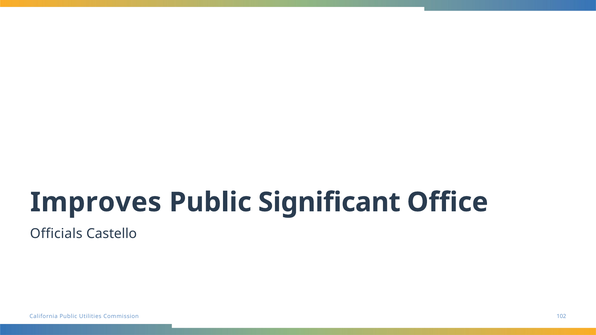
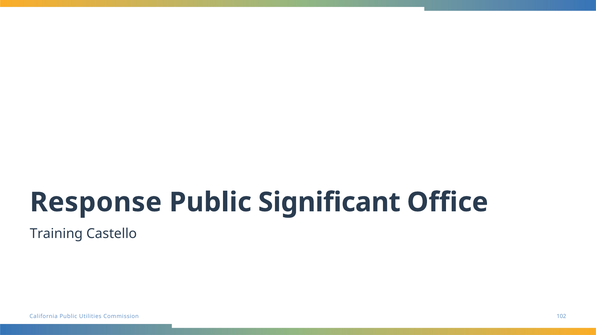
Improves: Improves -> Response (96, 202)
Officials: Officials -> Training (56, 234)
